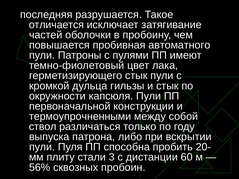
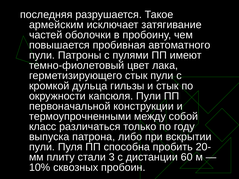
отличается: отличается -> армейским (56, 25)
ствол: ствол -> класс (43, 127)
56%: 56% -> 10% (40, 168)
